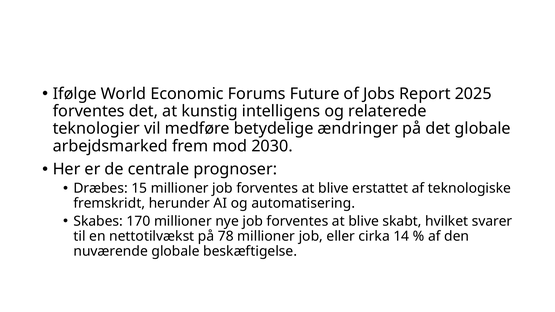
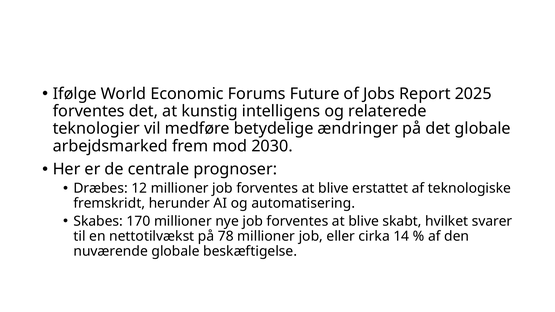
15: 15 -> 12 (139, 189)
